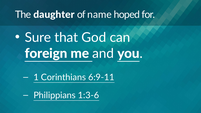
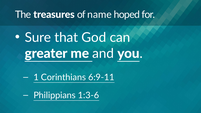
daughter: daughter -> treasures (54, 15)
foreign: foreign -> greater (46, 54)
